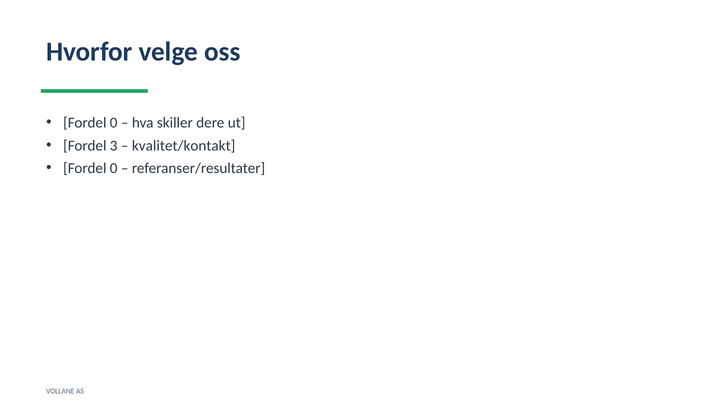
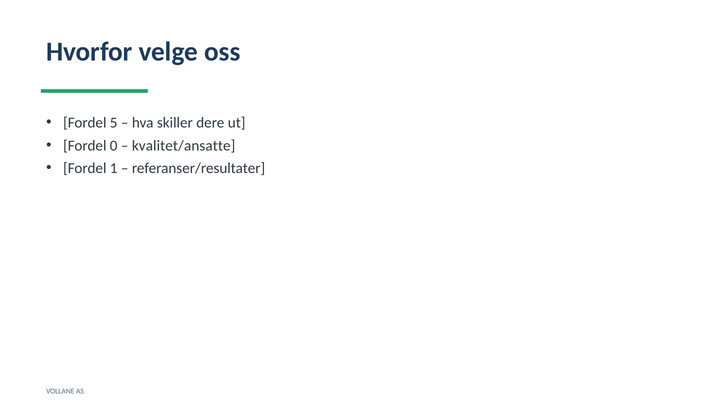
0: 0 -> 5 (114, 123)
3: 3 -> 0 (114, 145)
kvalitet/kontakt: kvalitet/kontakt -> kvalitet/ansatte (184, 145)
0: 0 -> 1 (114, 168)
